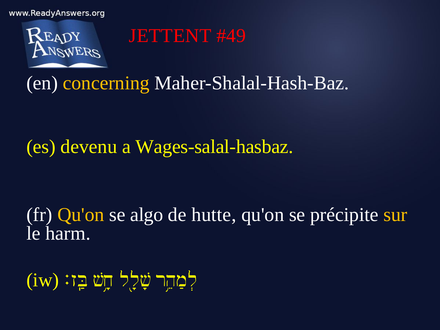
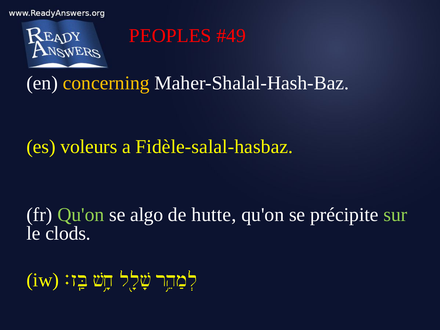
JETTENT: JETTENT -> PEOPLES (170, 36)
devenu: devenu -> voleurs (89, 147)
Wages-salal-hasbaz: Wages-salal-hasbaz -> Fidèle-salal-hasbaz (214, 147)
Qu'on colour: yellow -> light green (81, 215)
sur colour: yellow -> light green (395, 215)
harm: harm -> clods (68, 233)
